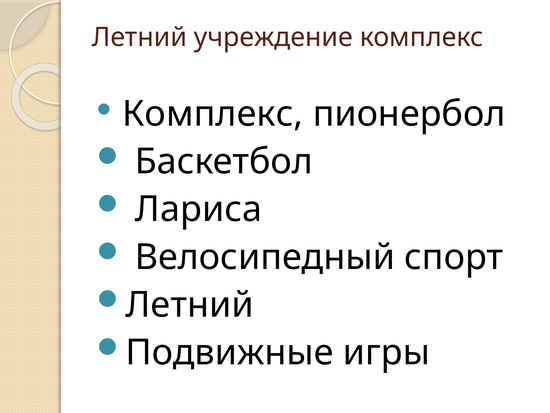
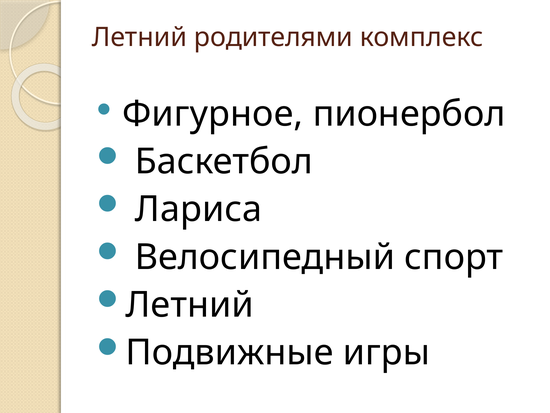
учреждение: учреждение -> родителями (273, 37)
Комплекс: Комплекс -> Фигурное (213, 114)
